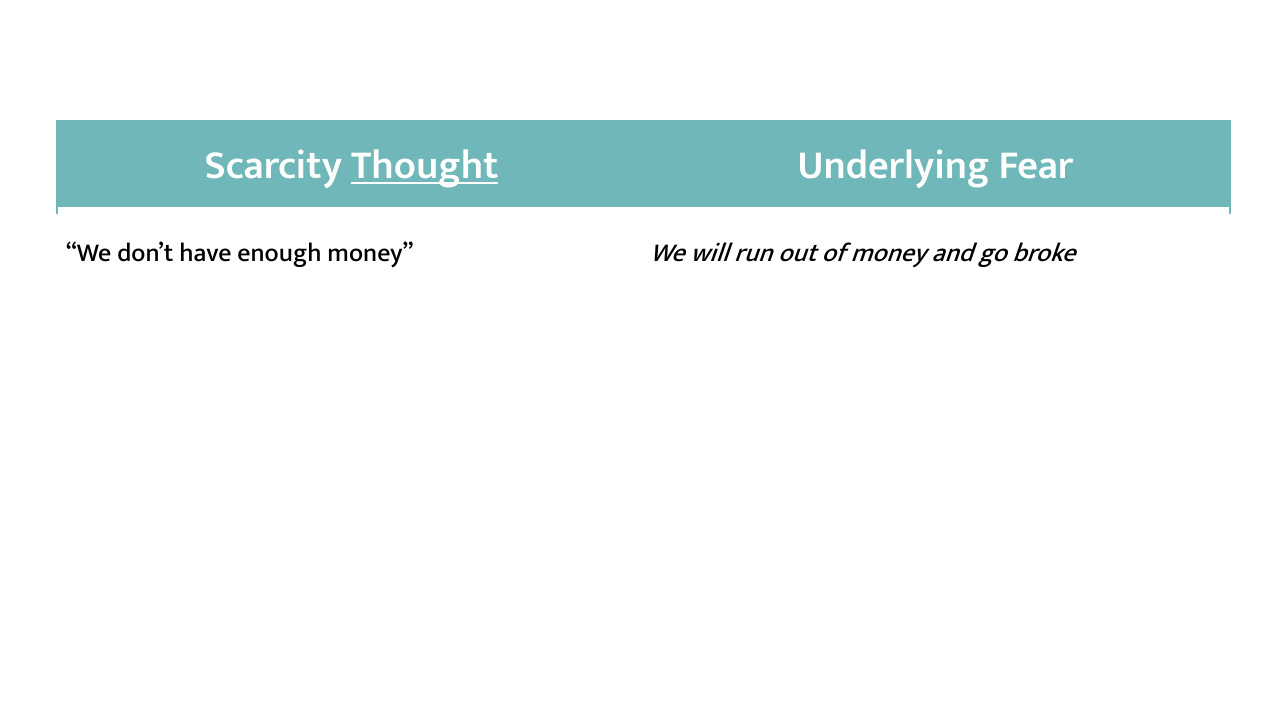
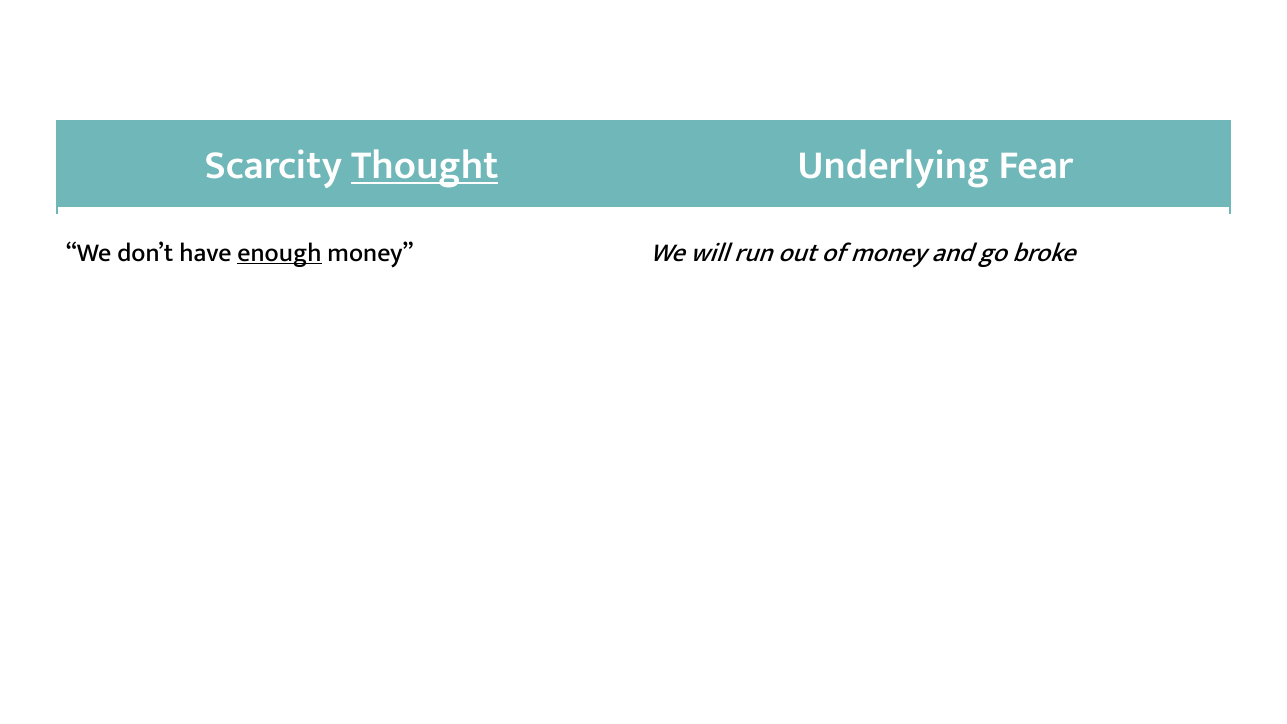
enough underline: none -> present (279, 252)
